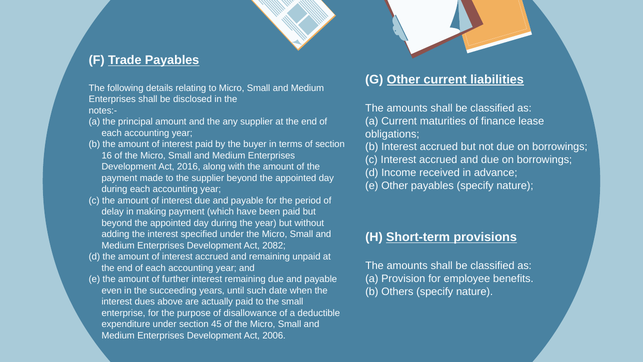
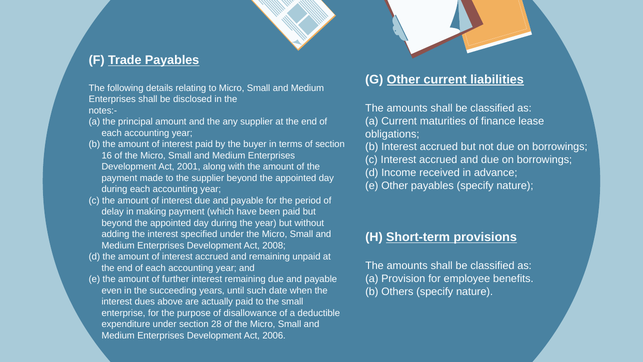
2016: 2016 -> 2001 (189, 167)
2082: 2082 -> 2008 (274, 245)
45: 45 -> 28 (216, 324)
